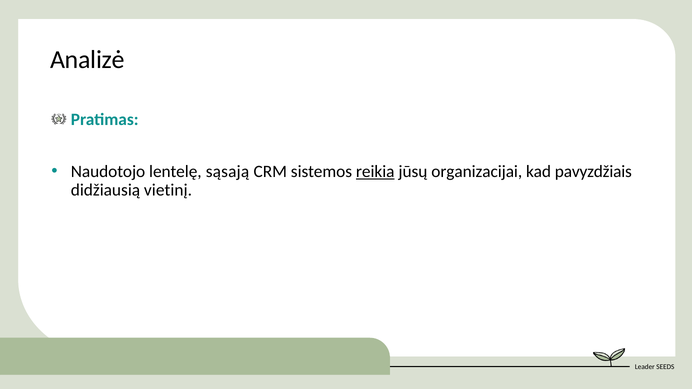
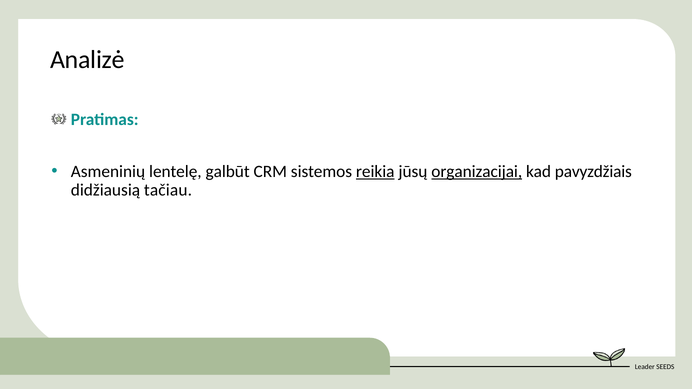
Naudotojo: Naudotojo -> Asmeninių (108, 171)
sąsają: sąsają -> galbūt (228, 171)
organizacijai underline: none -> present (477, 171)
vietinį: vietinį -> tačiau (168, 190)
